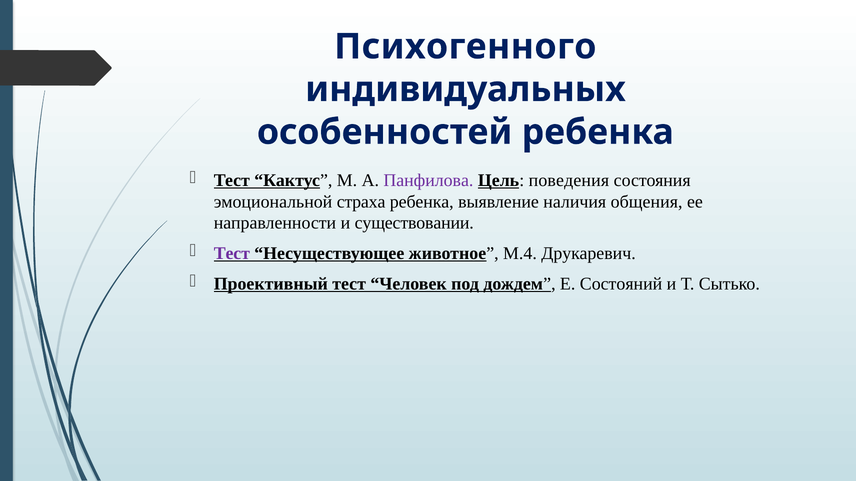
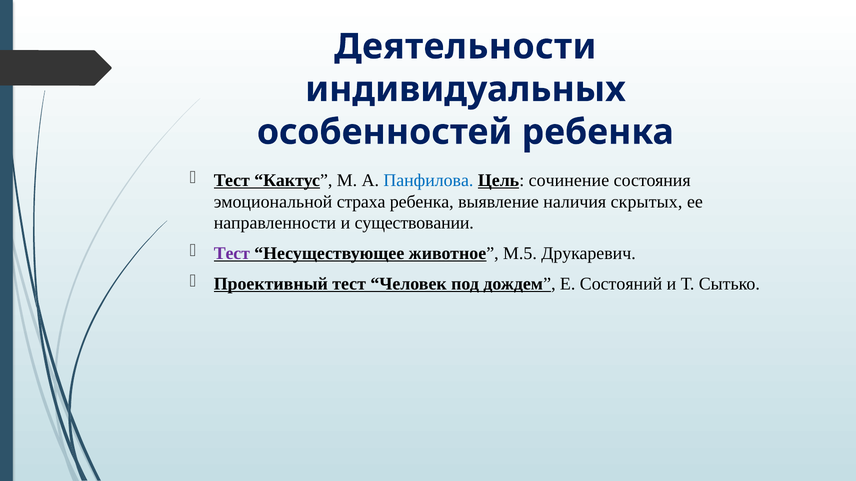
Психогенного: Психогенного -> Деятельности (465, 47)
Панфилова colour: purple -> blue (428, 180)
поведения: поведения -> сочинение (569, 180)
общения: общения -> скрытых (647, 202)
М.4: М.4 -> М.5 (520, 254)
